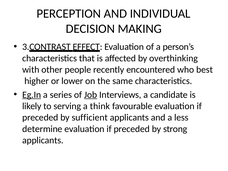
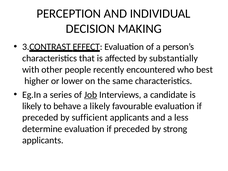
overthinking: overthinking -> substantially (174, 58)
Eg.In underline: present -> none (32, 95)
serving: serving -> behave (67, 106)
a think: think -> likely (100, 106)
